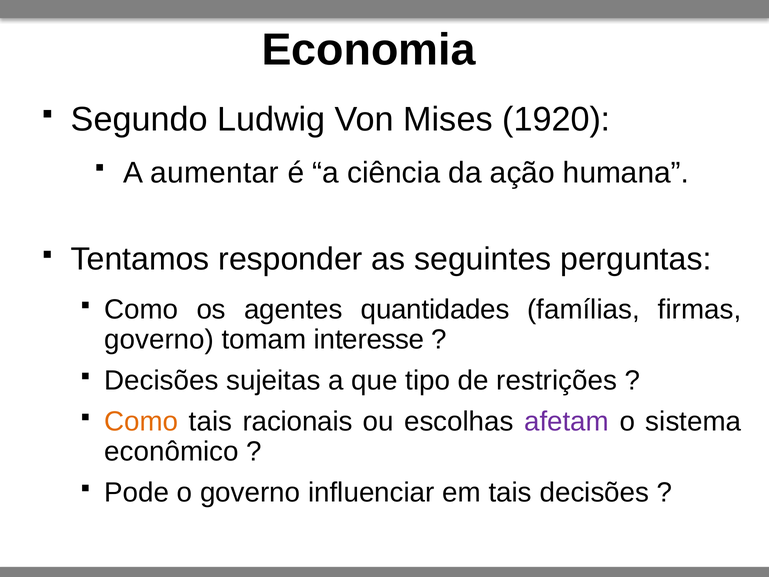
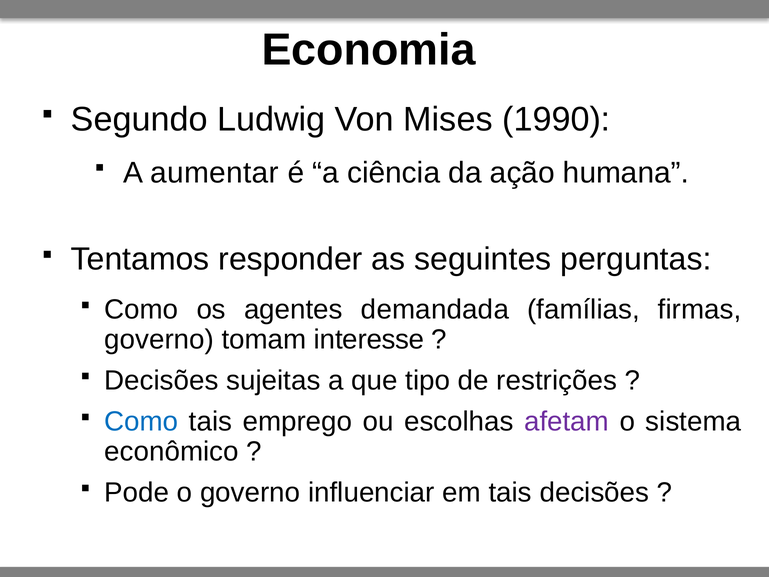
1920: 1920 -> 1990 (556, 120)
quantidades: quantidades -> demandada (435, 309)
Como colour: orange -> blue (141, 421)
racionais: racionais -> emprego (298, 421)
